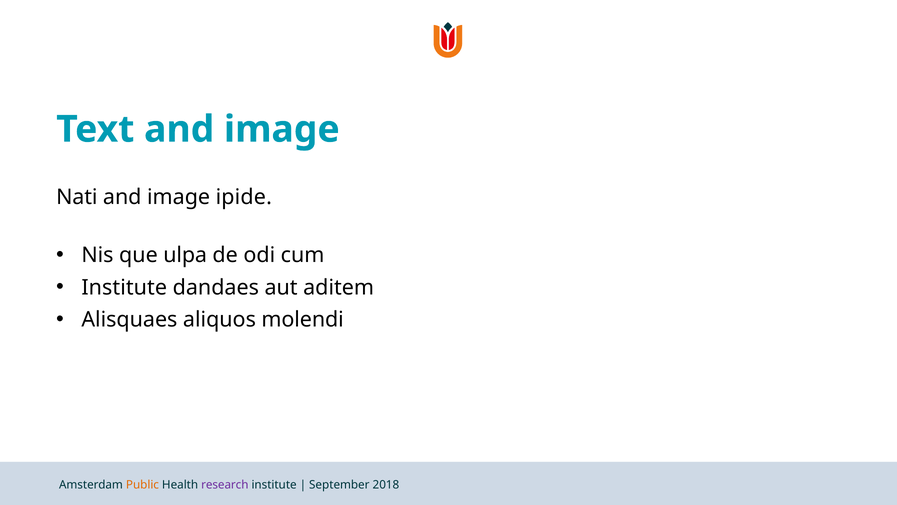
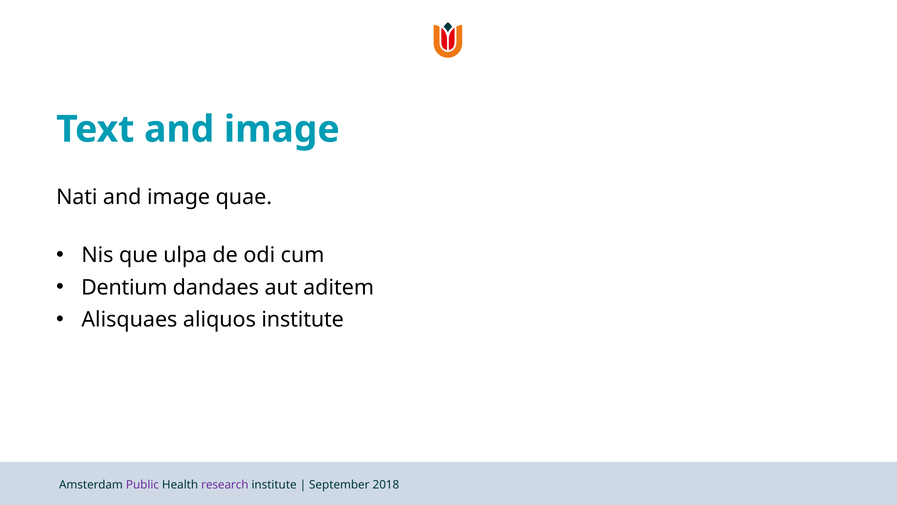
ipide: ipide -> quae (244, 197)
Institute: Institute -> Dentium (124, 287)
aliquos molendi: molendi -> institute (303, 319)
Public colour: orange -> purple (142, 484)
